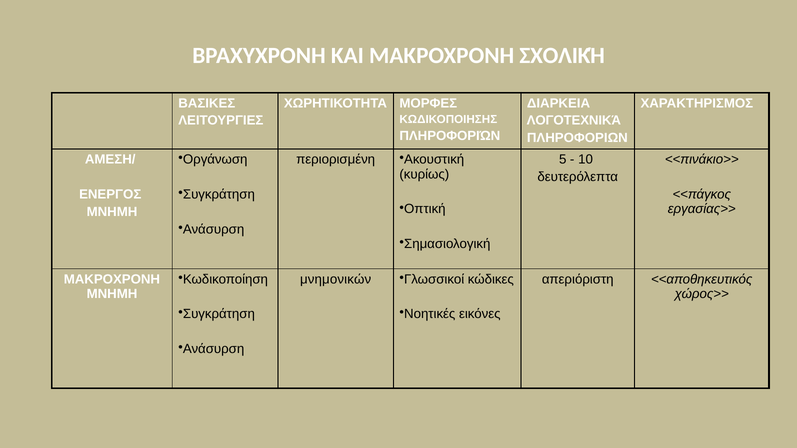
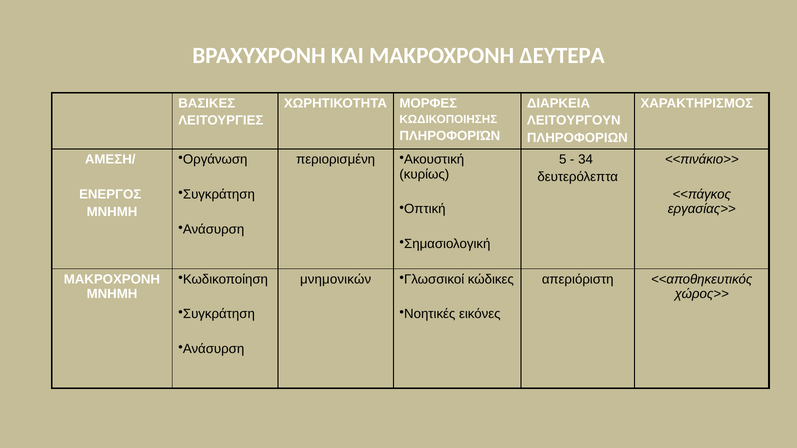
ΣΧΟΛΙΚΉ: ΣΧΟΛΙΚΉ -> ΔΕΥΤΕΡΑ (562, 56)
ΛΟΓΟΤΕΧΝΙΚΆ: ΛΟΓΟΤΕΧΝΙΚΆ -> ΛΕΙΤΟΥΡΓΟΥΝ (574, 121)
10: 10 -> 34 (586, 160)
